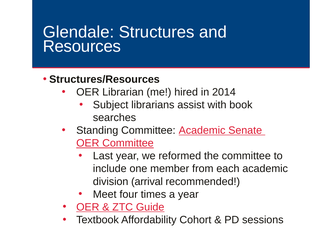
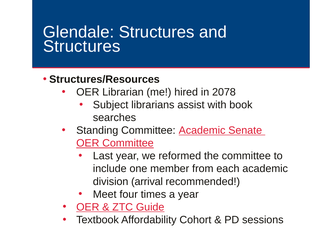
Resources: Resources -> Structures (82, 46)
2014: 2014 -> 2078 (224, 92)
